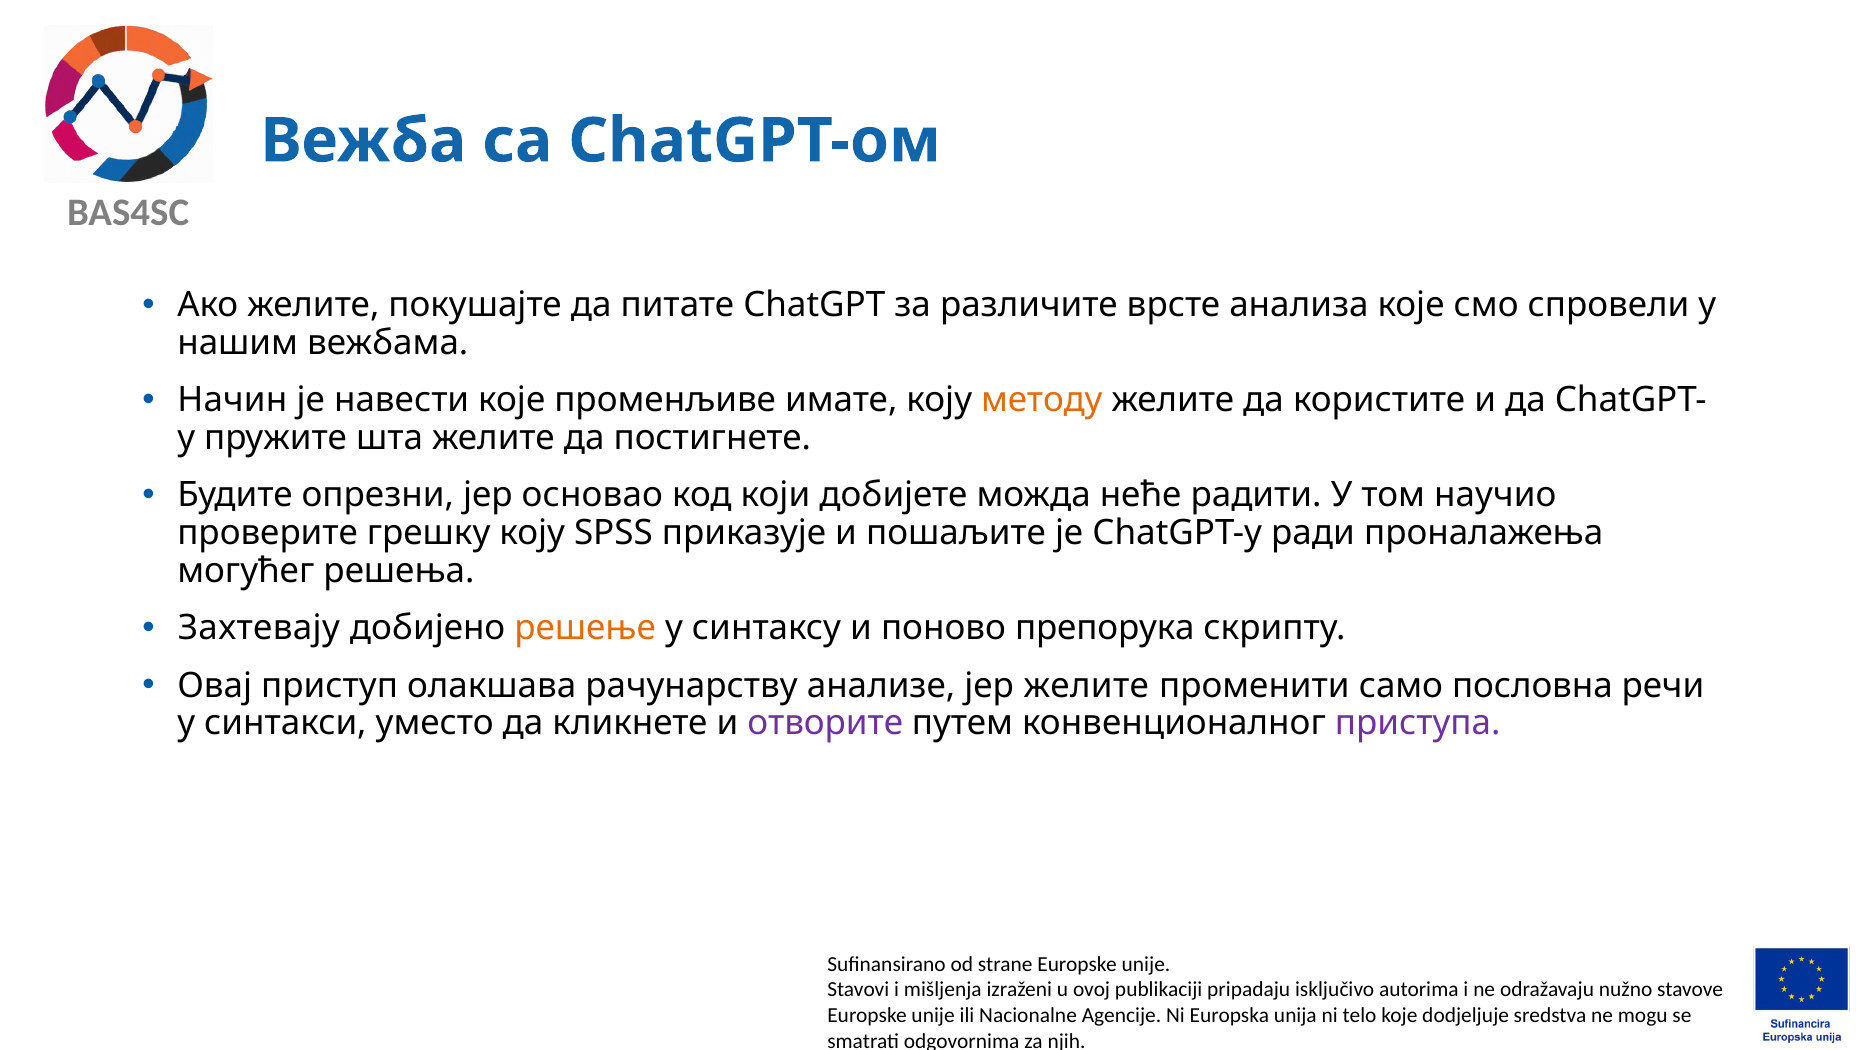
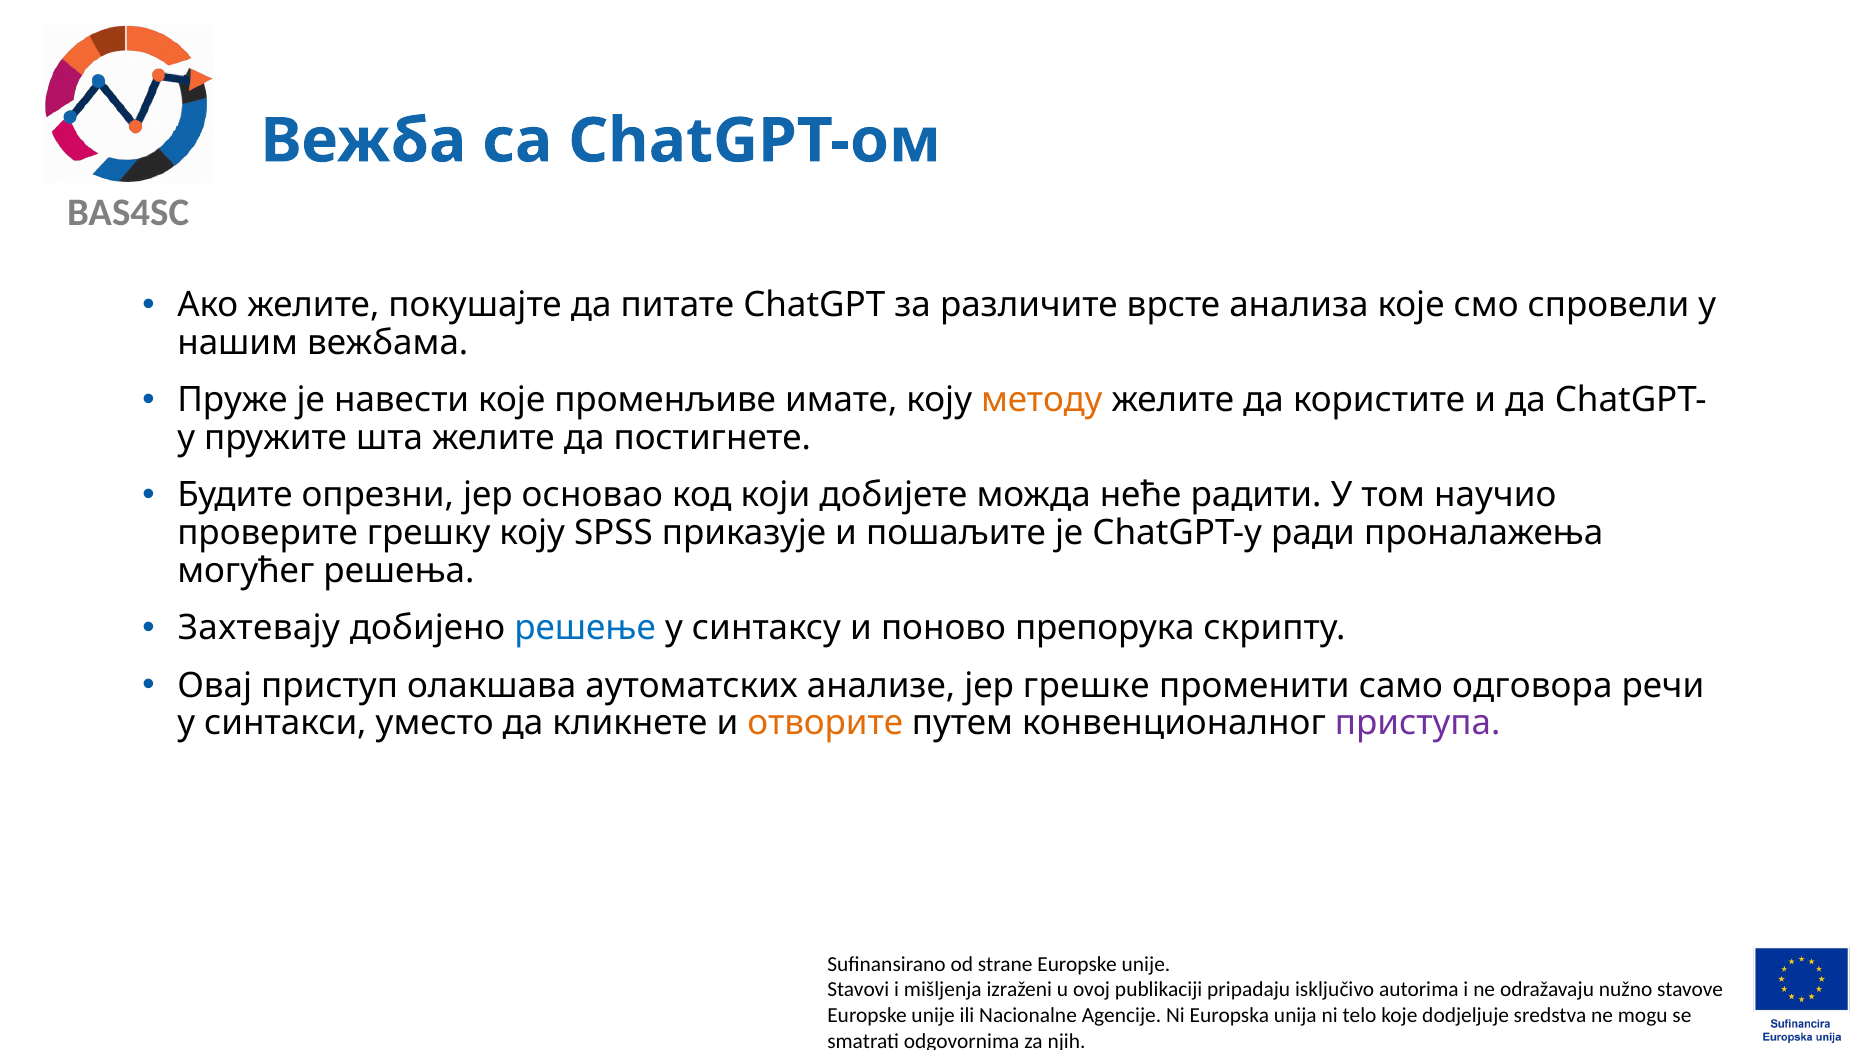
Начин: Начин -> Пруже (232, 400)
решење colour: orange -> blue (585, 628)
рачунарству: рачунарству -> аутоматских (692, 686)
јер желите: желите -> грешке (1086, 686)
пословна: пословна -> одговора (1532, 686)
отворите colour: purple -> orange (825, 723)
